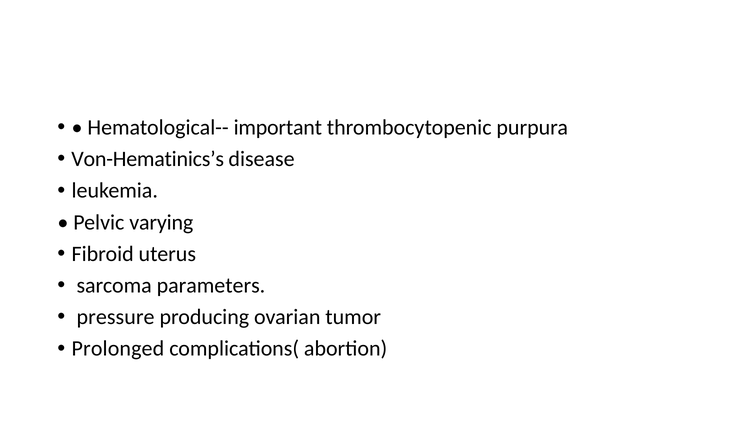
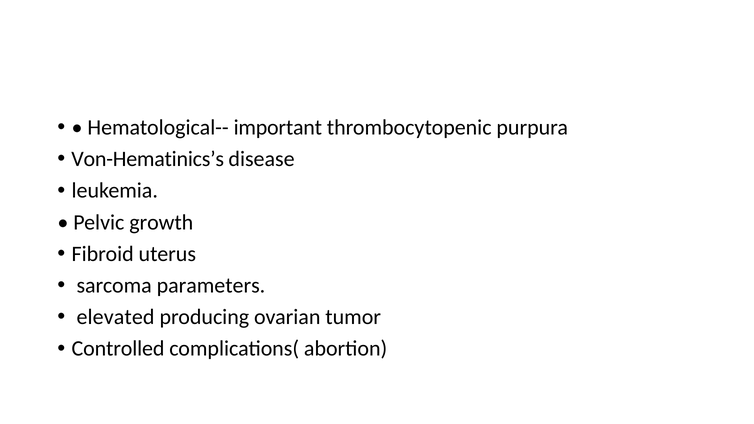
varying: varying -> growth (161, 222)
pressure: pressure -> elevated (116, 317)
Prolonged: Prolonged -> Controlled (118, 349)
